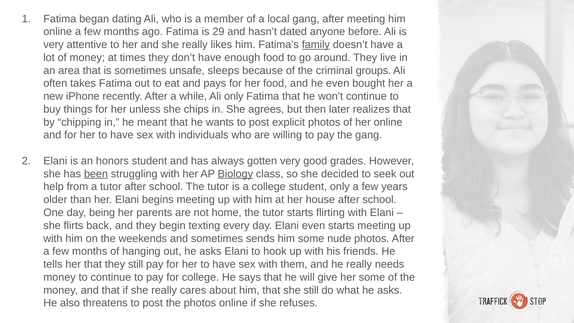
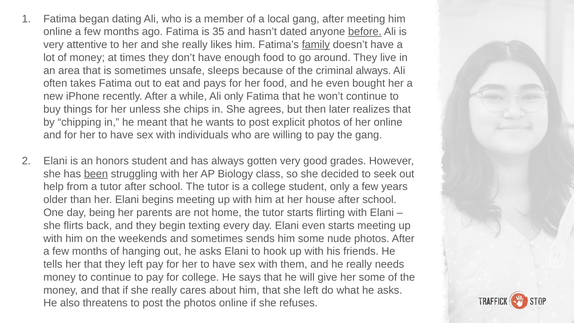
29: 29 -> 35 (218, 32)
before underline: none -> present (365, 32)
criminal groups: groups -> always (373, 70)
Biology underline: present -> none (235, 174)
they still: still -> left (136, 264)
she still: still -> left (311, 290)
